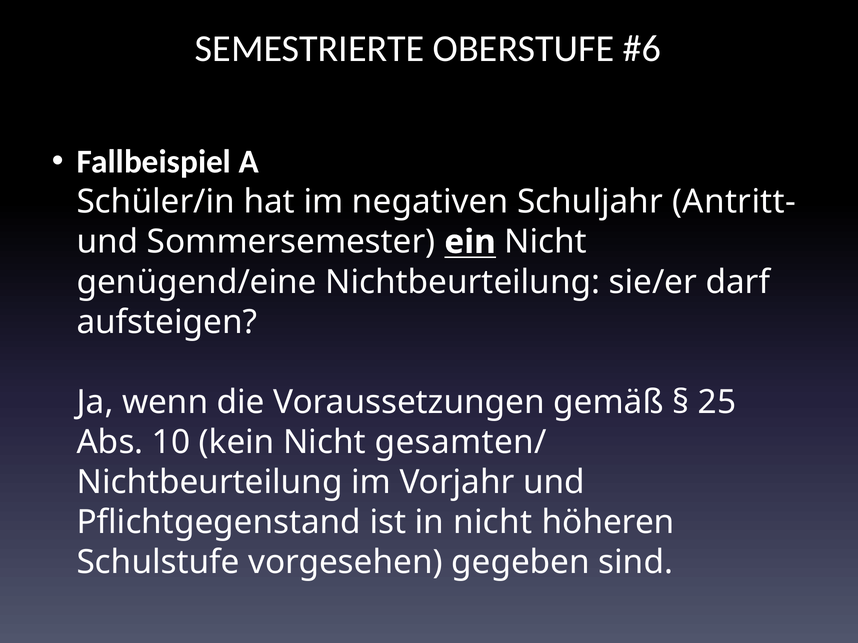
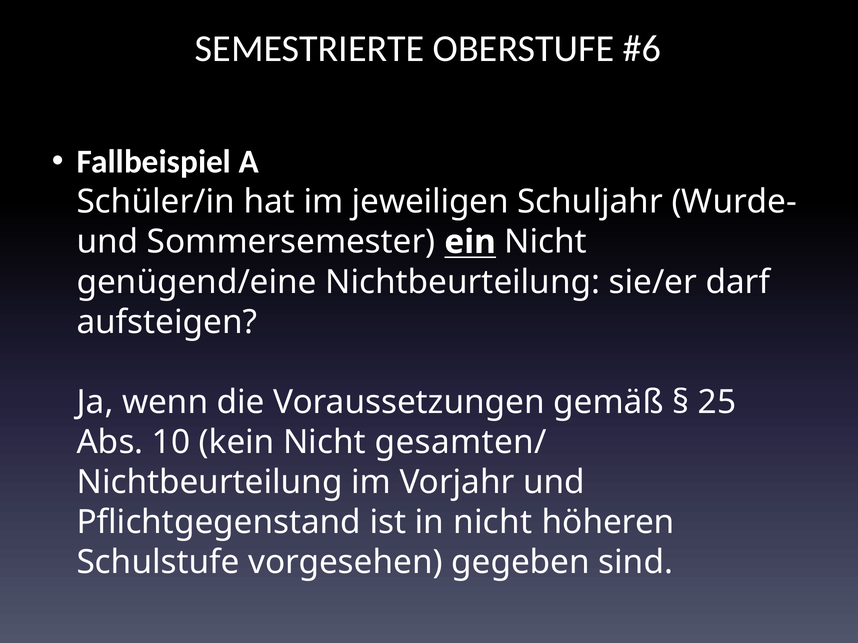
negativen: negativen -> jeweiligen (430, 202)
Antritt-: Antritt- -> Wurde- (734, 202)
